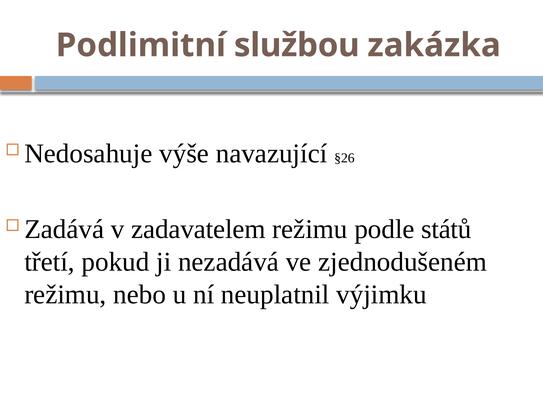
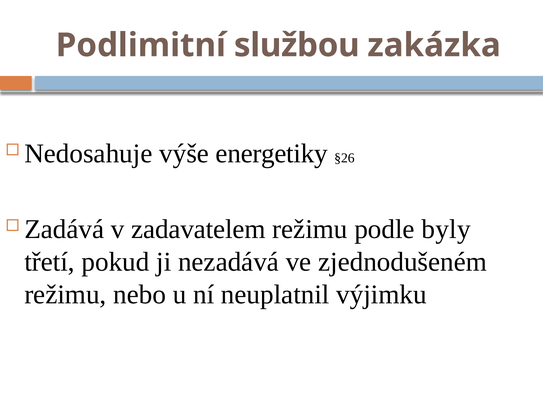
navazující: navazující -> energetiky (272, 154)
států: států -> byly (446, 229)
